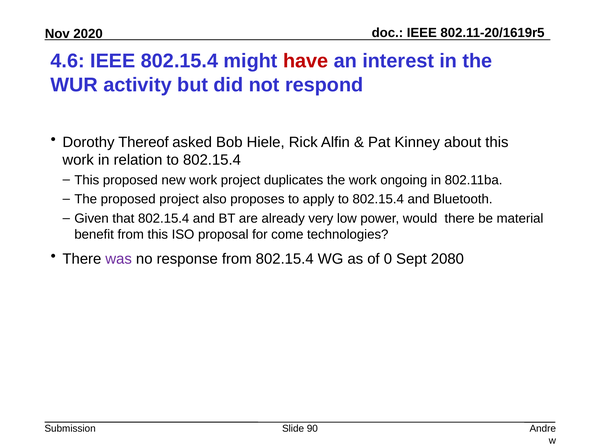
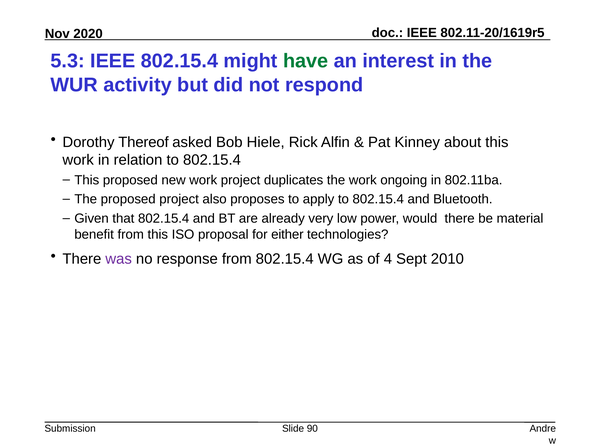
4.6: 4.6 -> 5.3 (68, 61)
have colour: red -> green (306, 61)
come: come -> either (287, 234)
0: 0 -> 4 (388, 258)
2080: 2080 -> 2010 (447, 258)
